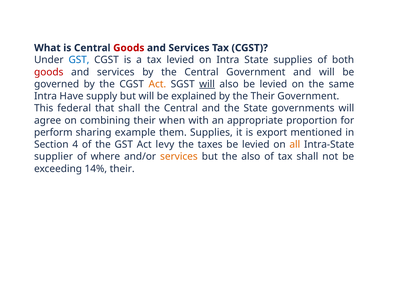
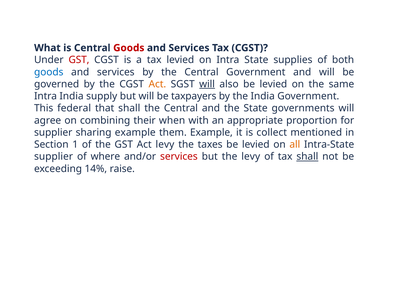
GST colour: blue -> red (79, 60)
goods colour: red -> blue (49, 72)
Intra Have: Have -> India (72, 96)
explained: explained -> taxpayers (194, 96)
the Their: Their -> India (263, 96)
perform: perform -> supplier (53, 132)
them Supplies: Supplies -> Example (211, 132)
export: export -> collect (272, 132)
4: 4 -> 1 (75, 144)
services colour: orange -> red (179, 156)
the also: also -> levy (251, 156)
shall underline: none -> present (307, 156)
14% their: their -> raise (122, 168)
